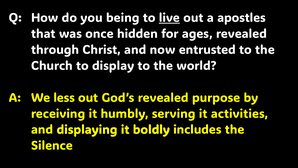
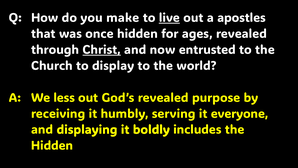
being: being -> make (123, 18)
Christ underline: none -> present (102, 50)
activities: activities -> everyone (240, 113)
Silence: Silence -> Hidden (52, 145)
